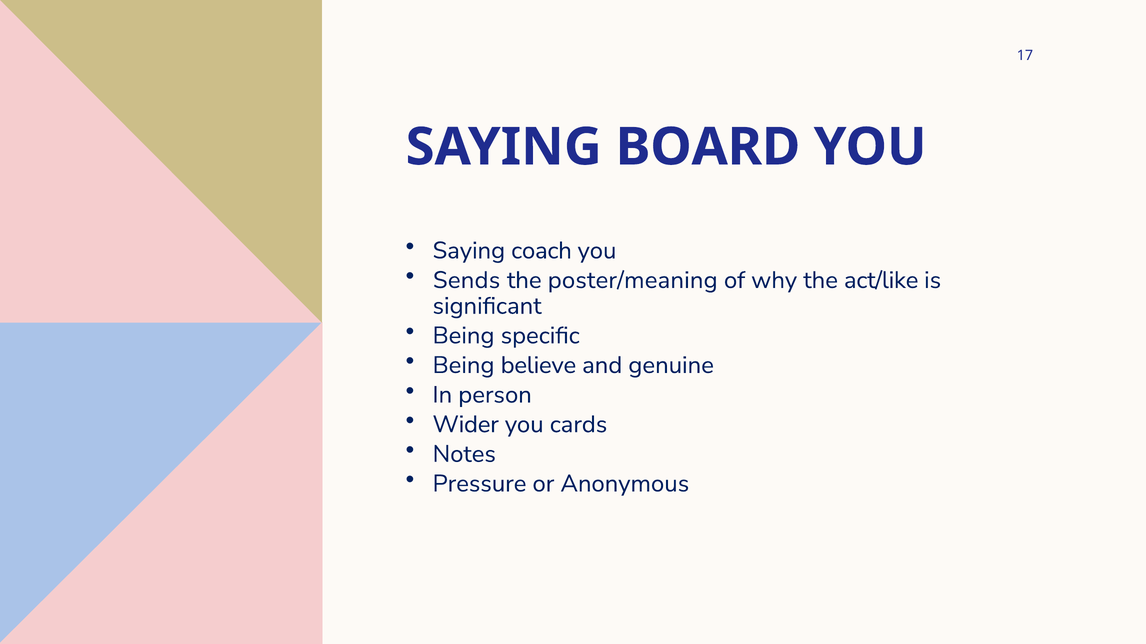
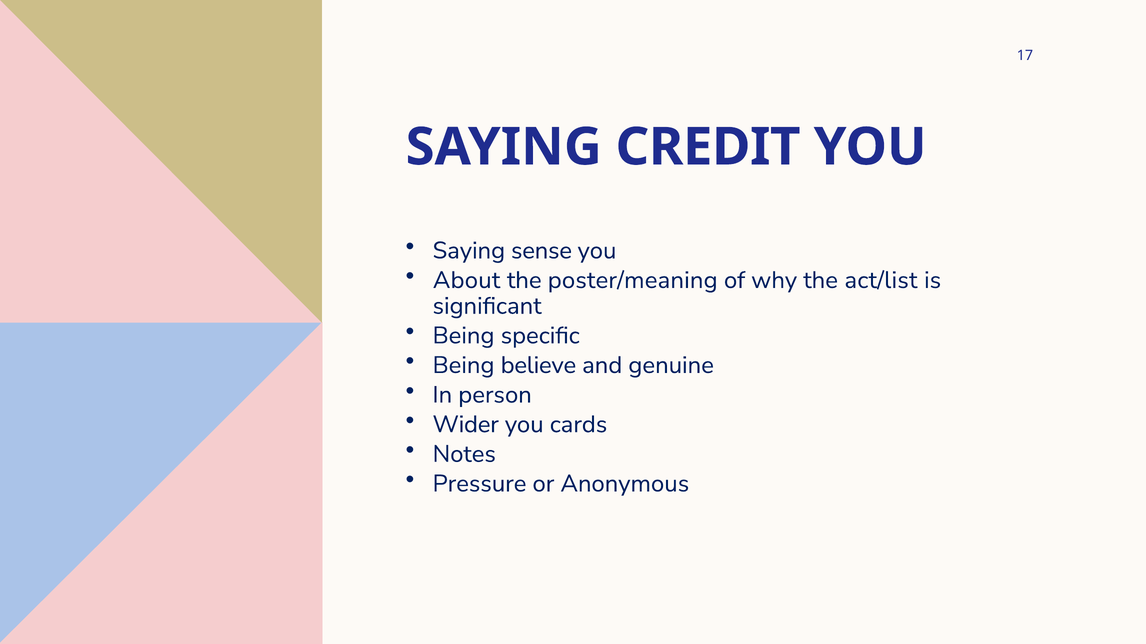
BOARD: BOARD -> CREDIT (708, 147)
coach: coach -> sense (541, 251)
Sends: Sends -> About (467, 280)
act/like: act/like -> act/list (881, 280)
